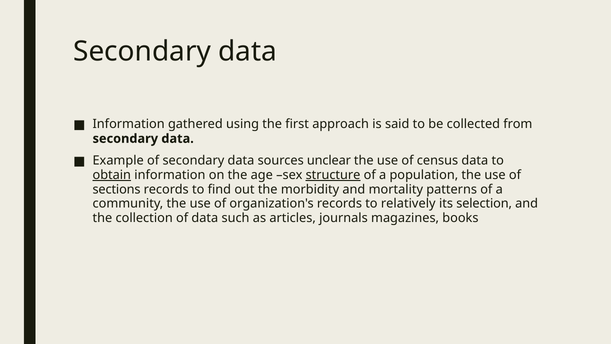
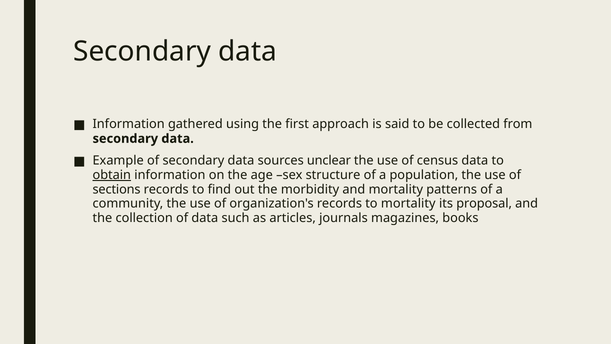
structure underline: present -> none (333, 175)
to relatively: relatively -> mortality (408, 204)
selection: selection -> proposal (484, 204)
